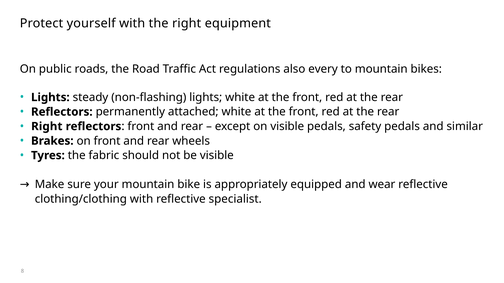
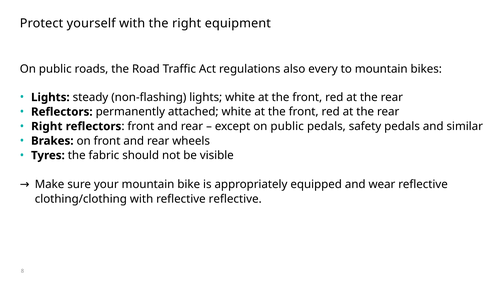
except on visible: visible -> public (287, 127)
reflective specialist: specialist -> reflective (235, 199)
